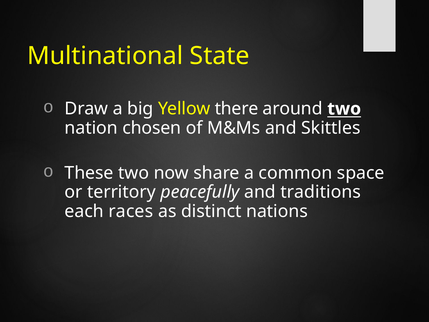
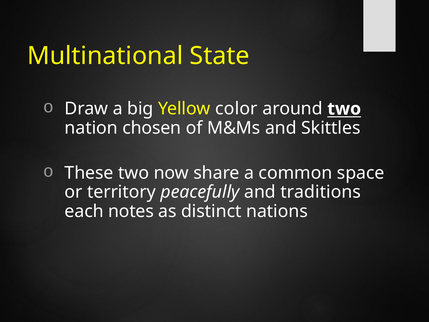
there: there -> color (236, 109)
races: races -> notes (131, 211)
